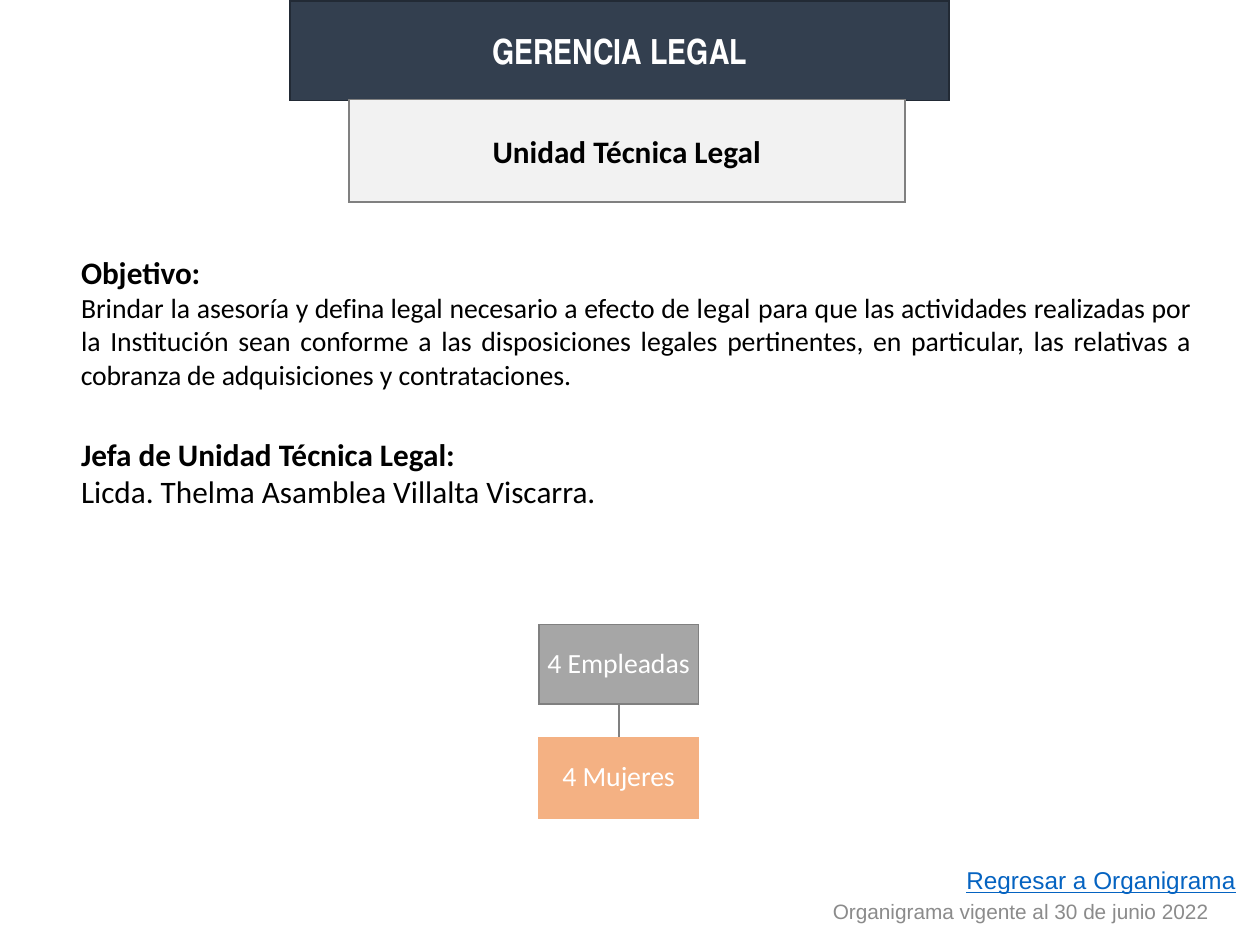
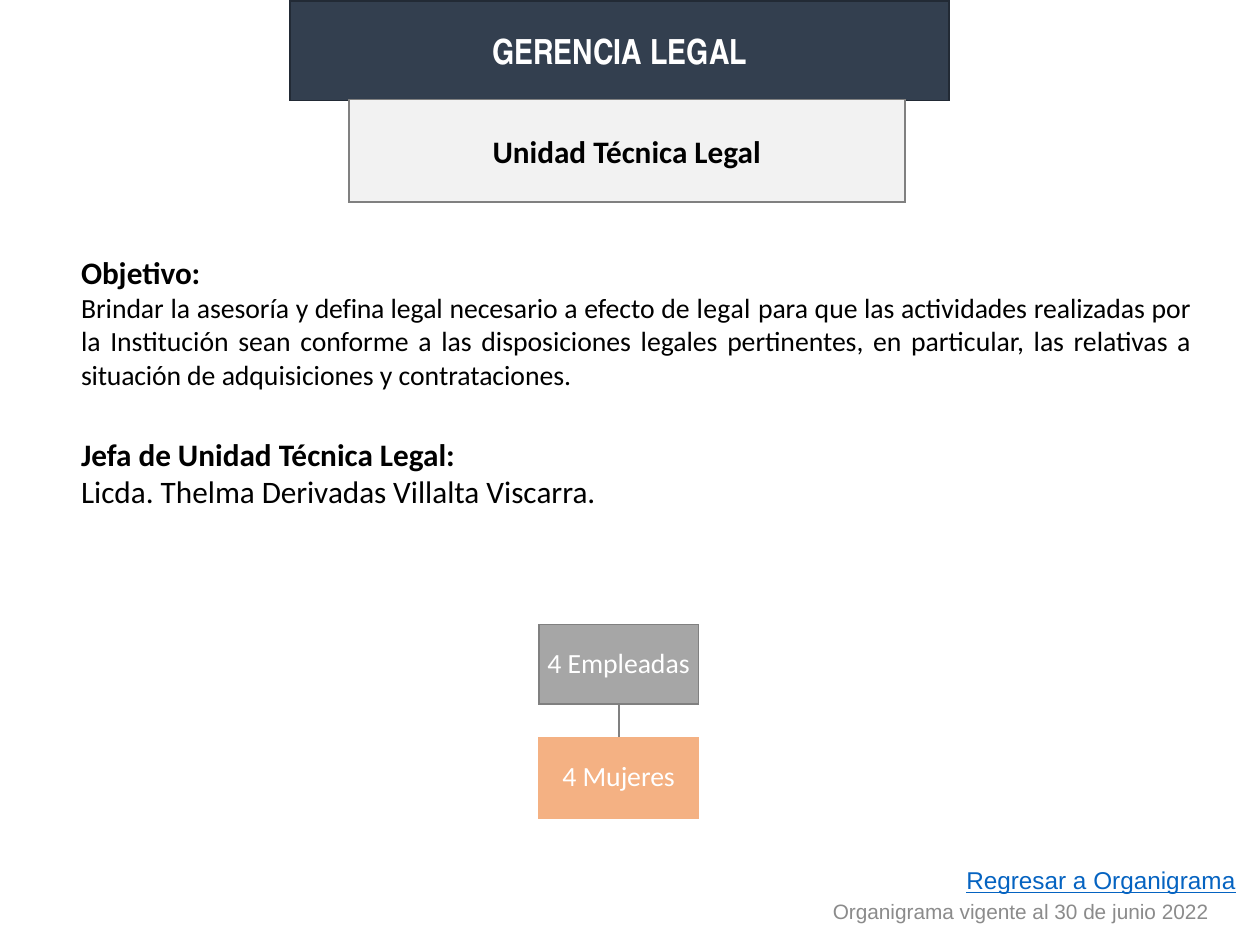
cobranza: cobranza -> situación (131, 376)
Asamblea: Asamblea -> Derivadas (324, 494)
